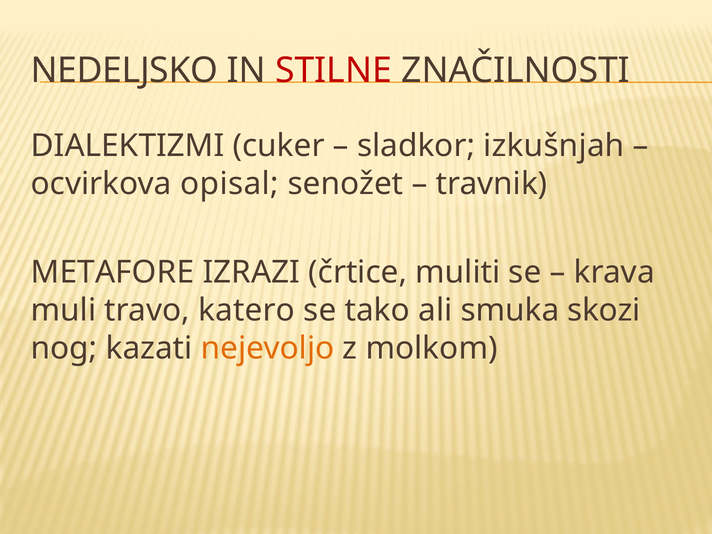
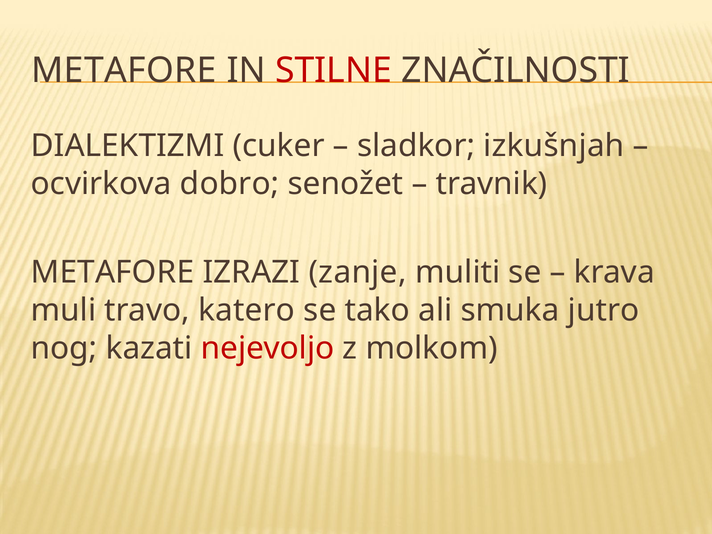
NEDELJSKO: NEDELJSKO -> METAFORE (124, 71)
opisal: opisal -> dobro (230, 184)
črtice: črtice -> zanje (358, 272)
skozi: skozi -> jutro (604, 310)
nejevoljo colour: orange -> red (268, 348)
